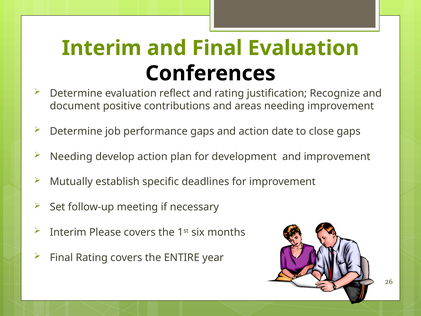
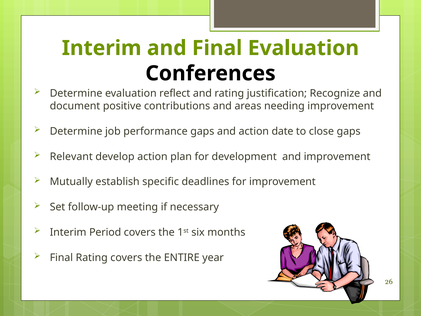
Needing: Needing -> Relevant (71, 156)
Please: Please -> Period (105, 232)
